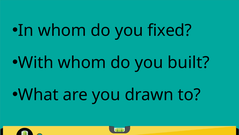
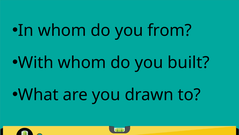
fixed: fixed -> from (170, 30)
